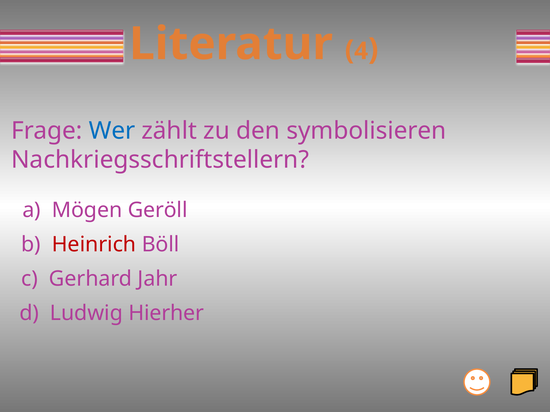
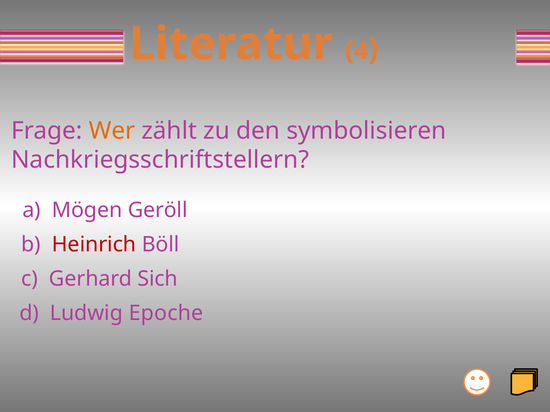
Wer colour: blue -> orange (112, 131)
Jahr: Jahr -> Sich (158, 279)
Hierher: Hierher -> Epoche (166, 313)
